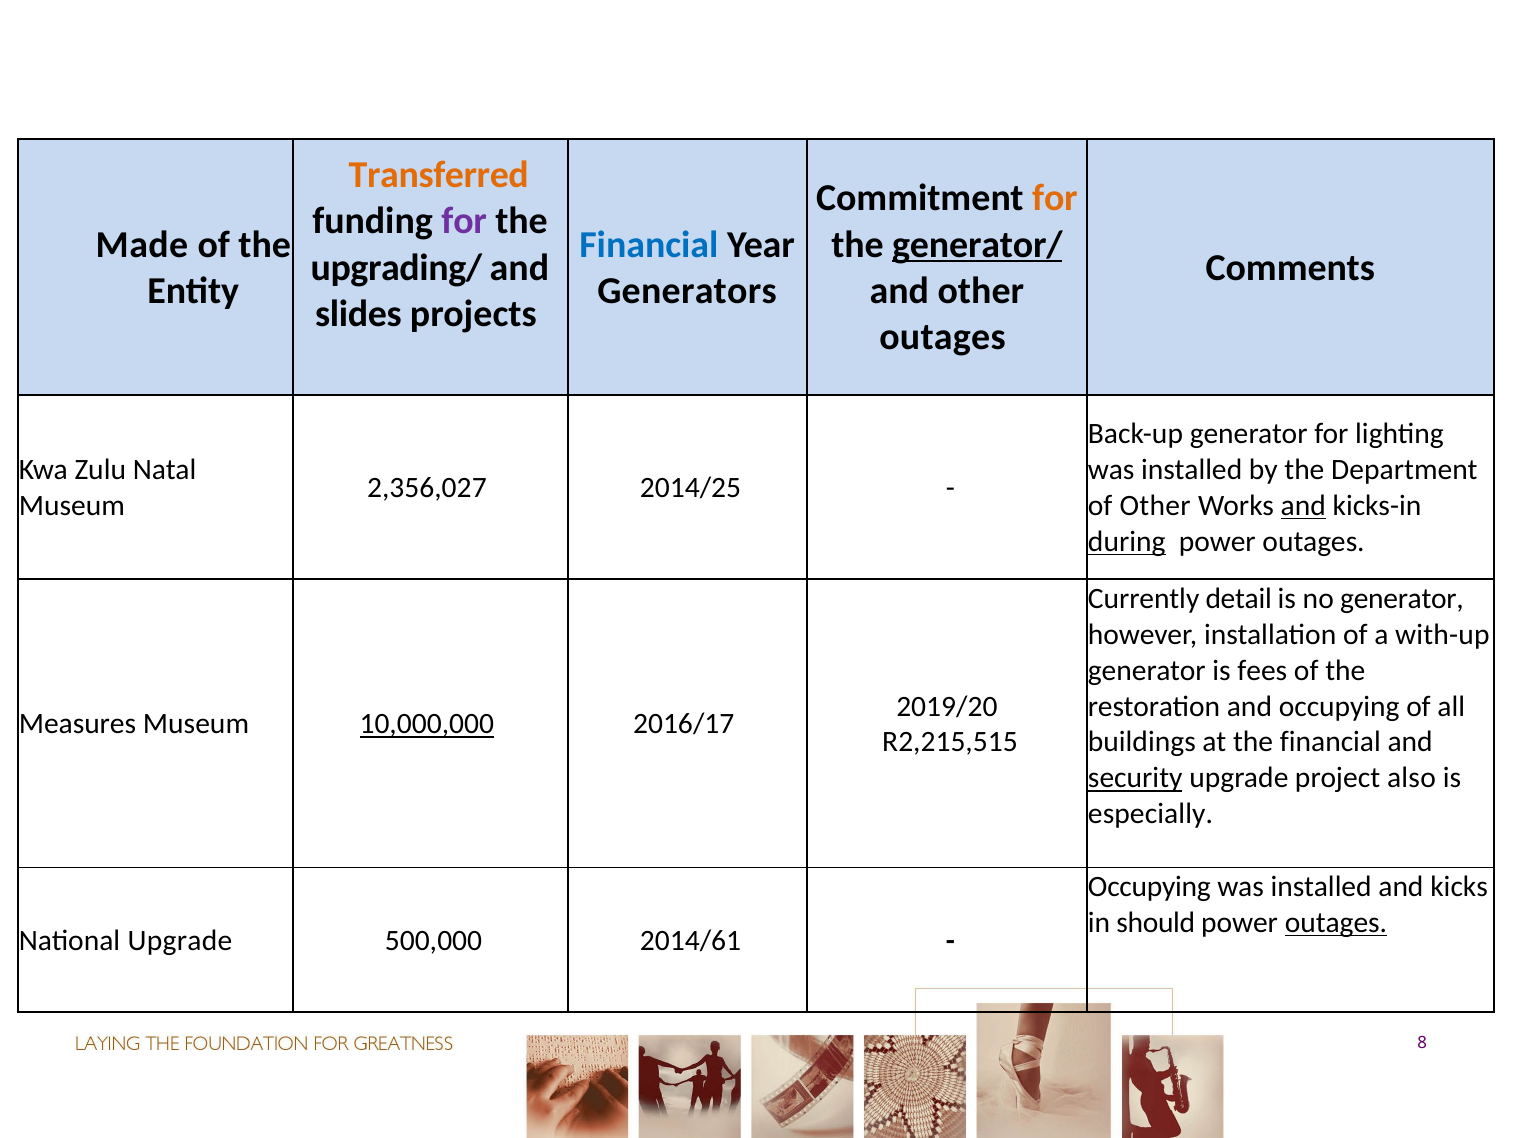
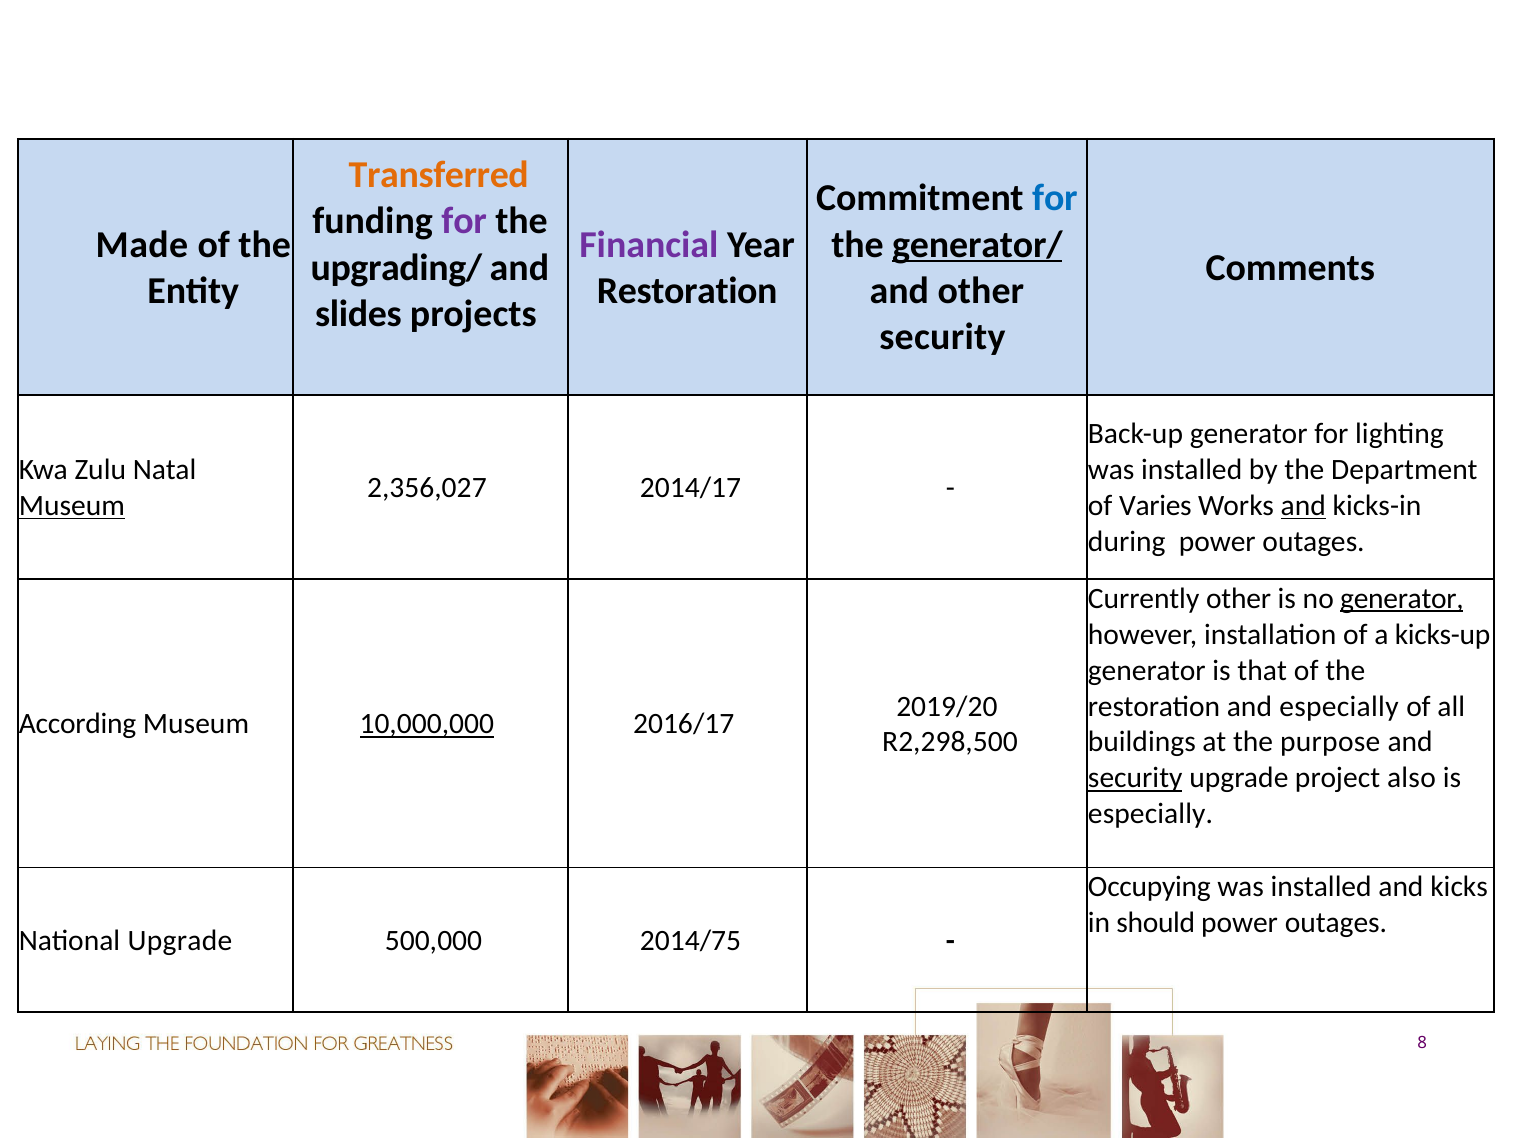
for colour: orange -> blue (1055, 198)
Financial colour: blue -> purple (649, 245)
Generators: Generators -> Restoration (687, 291)
outages: outages -> security (942, 337)
2014/25: 2014/25 -> 2014/17 (691, 488)
Museum underline: none -> present (72, 506)
of Other: Other -> Varies (1155, 506)
during underline: present -> none (1127, 542)
Currently detail: detail -> other (1239, 599)
generator underline: none -> present (1402, 599)
with-up: with-up -> kicks-up (1443, 635)
fees: fees -> that (1262, 671)
and occupying: occupying -> especially (1339, 707)
Measures: Measures -> According (78, 725)
R2,215,515: R2,215,515 -> R2,298,500 (950, 743)
the financial: financial -> purpose (1330, 743)
outages underline: present -> none (1336, 923)
2014/61: 2014/61 -> 2014/75 (691, 941)
